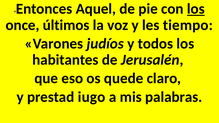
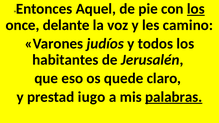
últimos: últimos -> delante (66, 25)
tiempo: tiempo -> camino (188, 25)
palabras underline: none -> present (174, 97)
